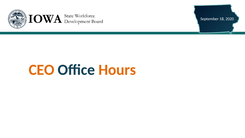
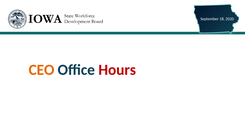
Hours colour: orange -> red (117, 70)
